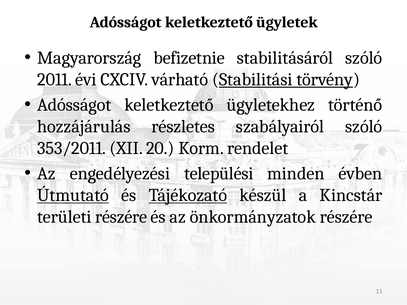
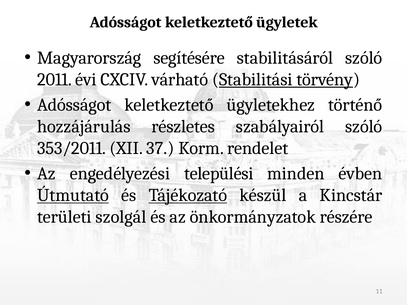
befizetnie: befizetnie -> segítésére (189, 58)
20: 20 -> 37 (160, 148)
területi részére: részére -> szolgál (121, 217)
